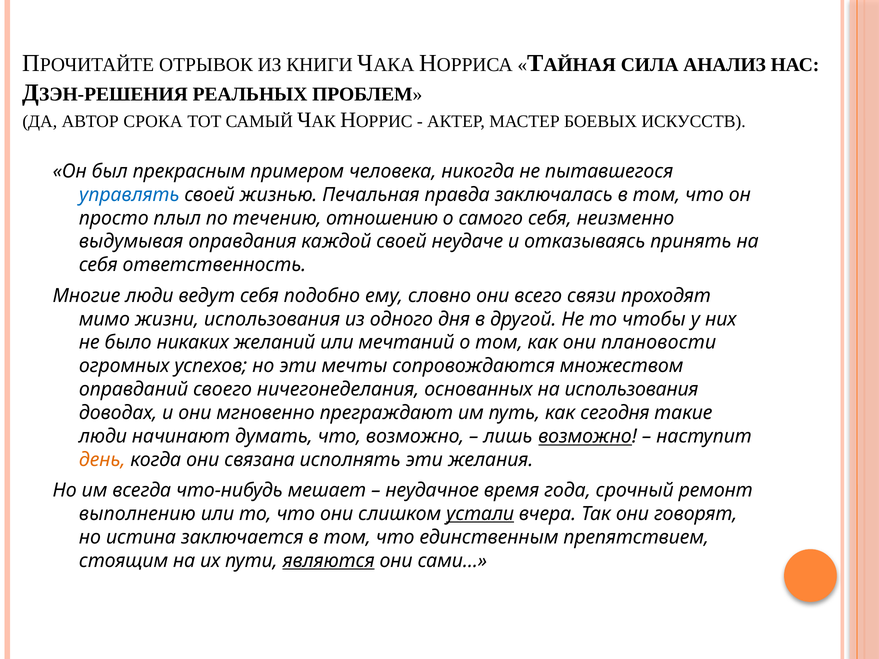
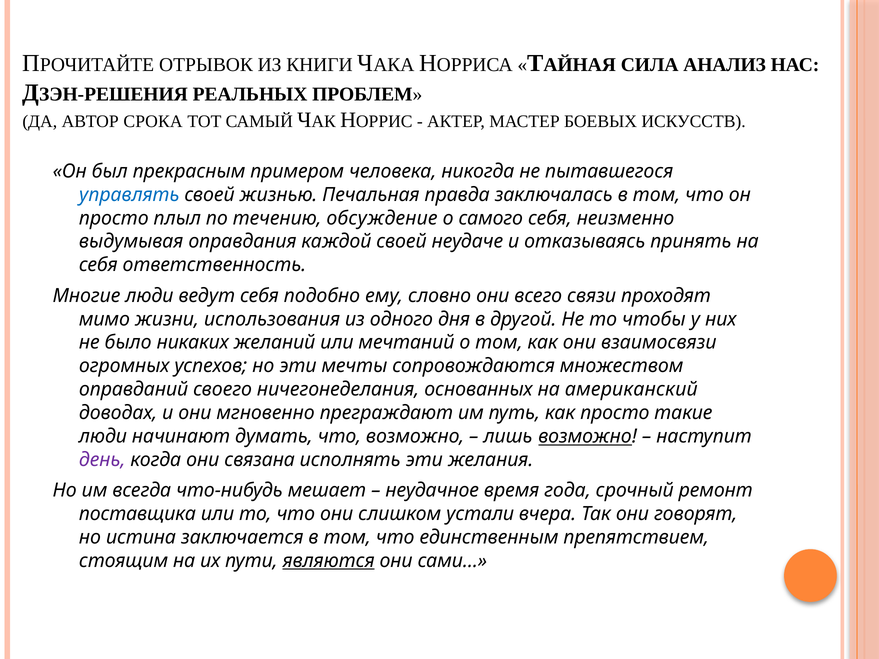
отношению: отношению -> обсуждение (382, 218)
плановости: плановости -> взаимосвязи (659, 343)
на использования: использования -> американский (631, 389)
как сегодня: сегодня -> просто (615, 413)
день colour: orange -> purple (102, 460)
выполнению: выполнению -> поставщика (137, 514)
устали underline: present -> none (480, 514)
